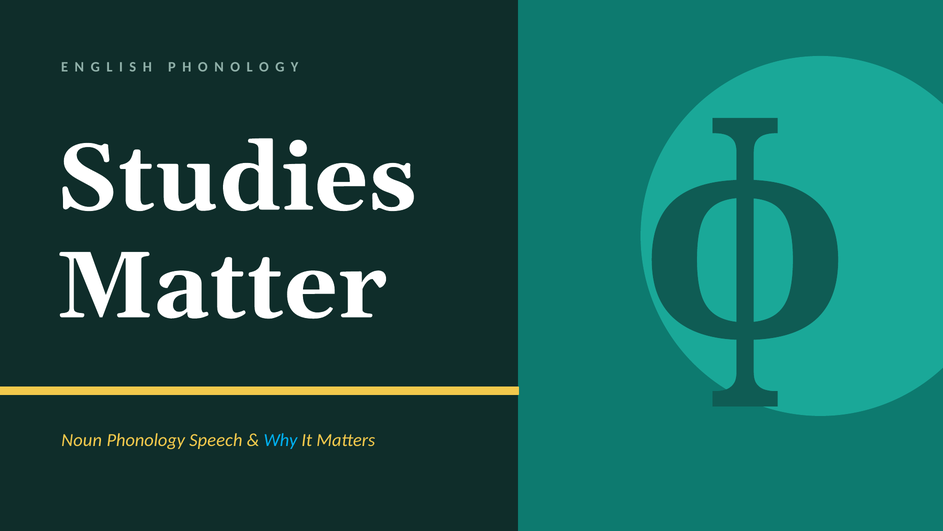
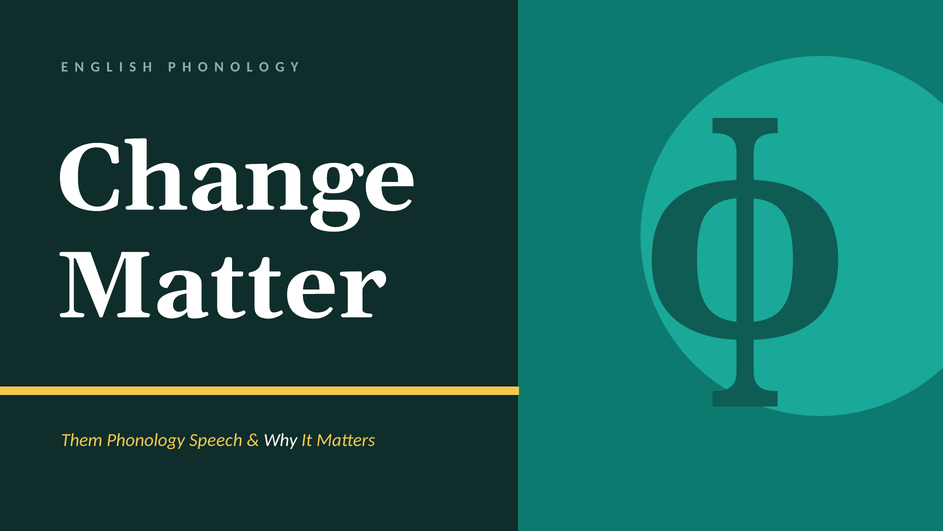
Studies: Studies -> Change (236, 178)
Noun: Noun -> Them (82, 440)
Why colour: light blue -> white (281, 440)
